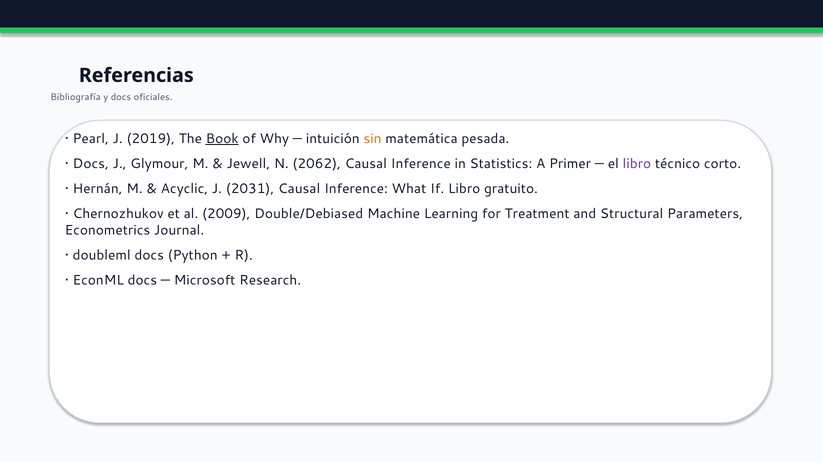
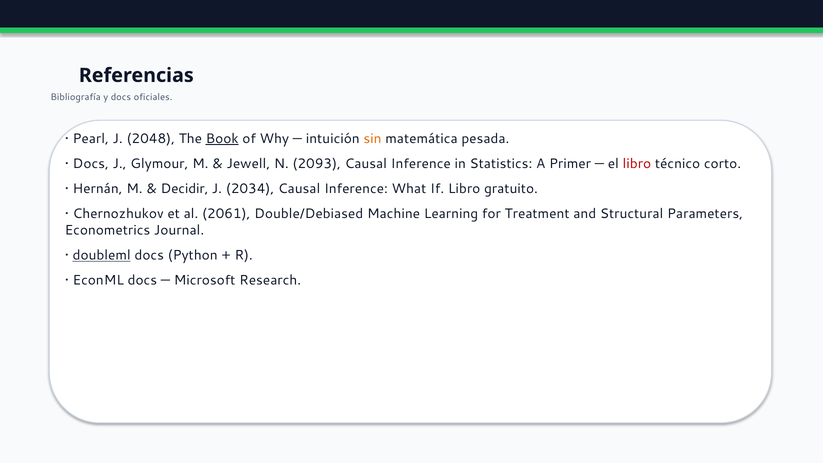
2019: 2019 -> 2048 (151, 139)
2062: 2062 -> 2093 (317, 164)
libro colour: purple -> red (637, 164)
Acyclic: Acyclic -> Decidir (185, 189)
2031: 2031 -> 2034 (250, 189)
2009: 2009 -> 2061 (226, 214)
doubleml underline: none -> present (102, 255)
